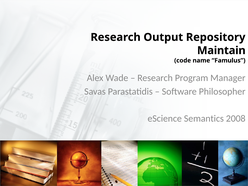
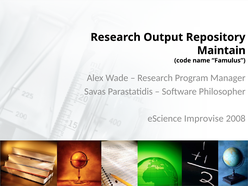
Semantics: Semantics -> Improvise (204, 119)
